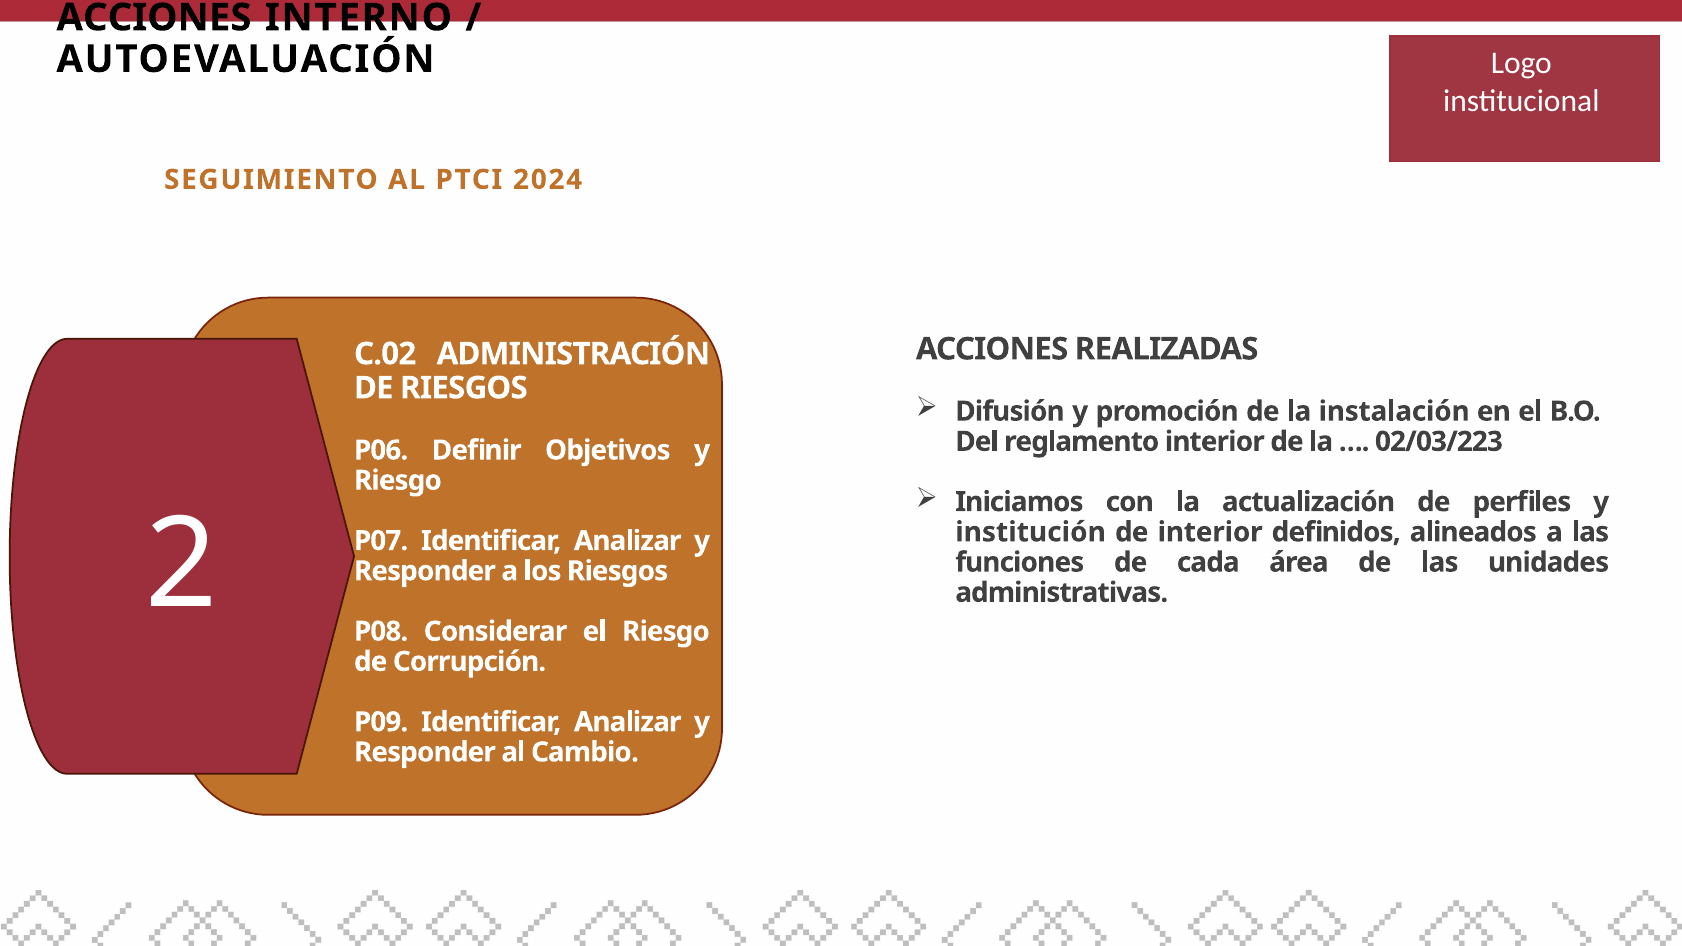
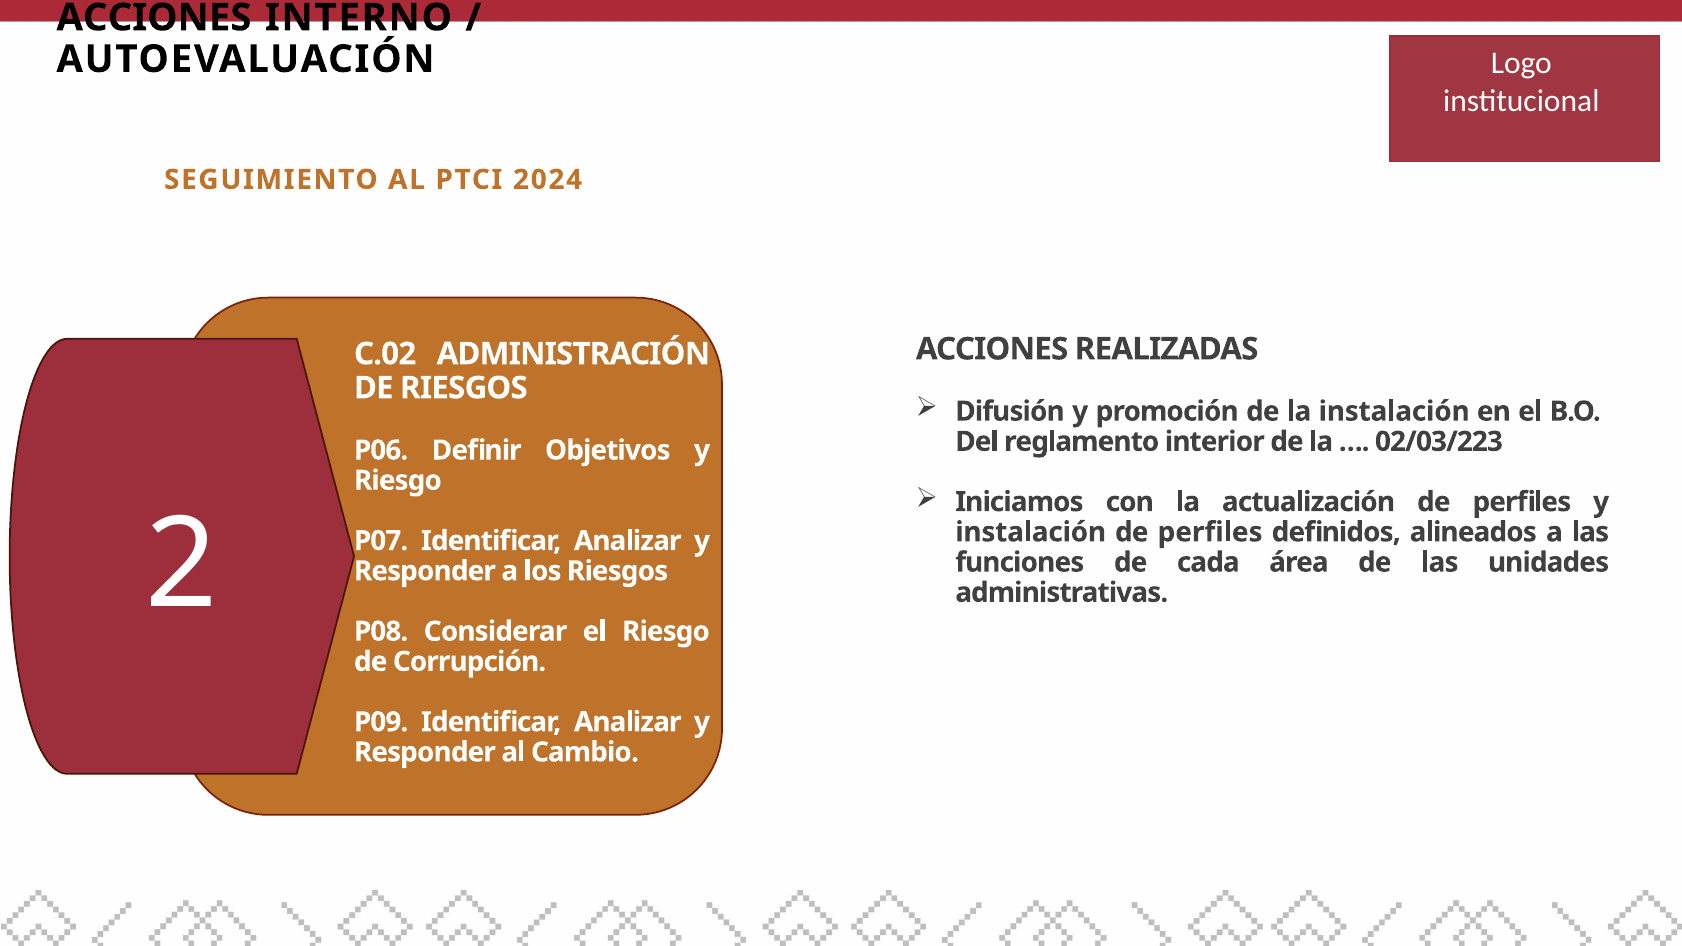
institución: institución -> instalación (1031, 532)
interior: interior -> perfiles (1210, 532)
